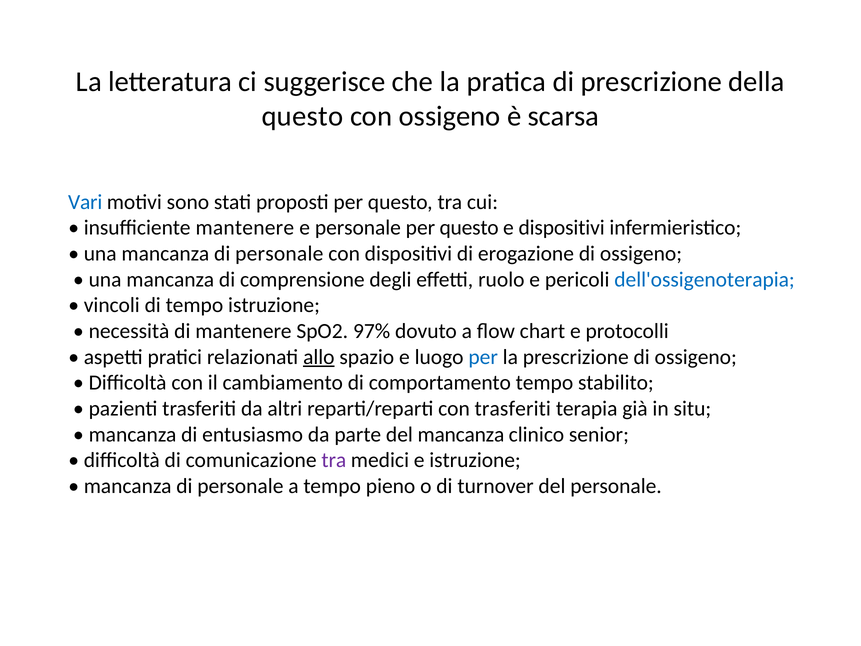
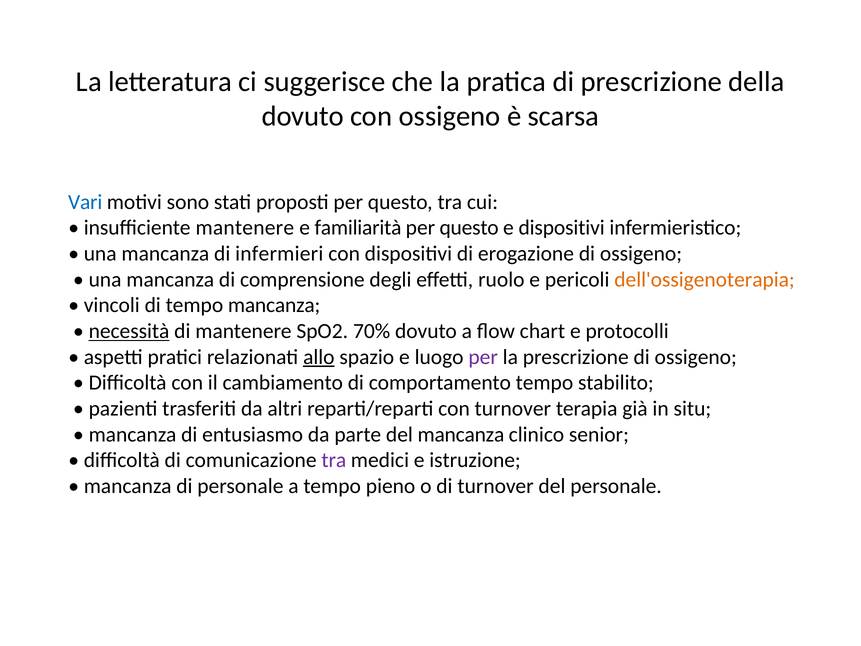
questo: questo -> dovuto (303, 116)
e personale: personale -> familiarità (358, 228)
una mancanza di personale: personale -> infermieri (279, 254)
dell'ossigenoterapia colour: blue -> orange (705, 279)
tempo istruzione: istruzione -> mancanza (274, 305)
necessità underline: none -> present (129, 331)
97%: 97% -> 70% (372, 331)
per colour: blue -> purple (483, 357)
con trasferiti: trasferiti -> turnover (513, 409)
